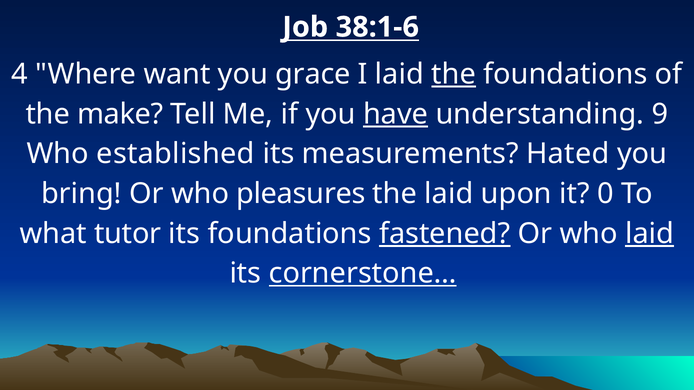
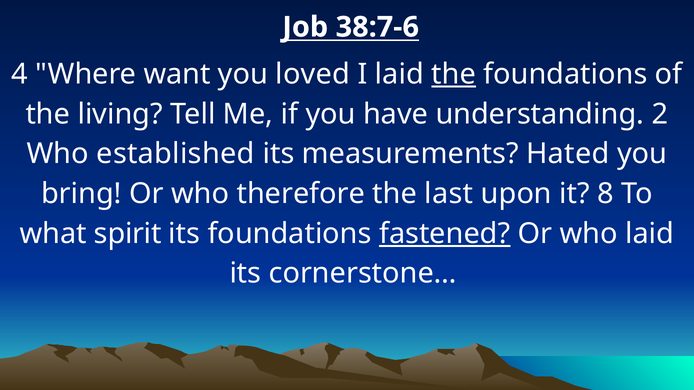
38:1-6: 38:1-6 -> 38:7-6 (377, 27)
grace: grace -> loved (313, 74)
make: make -> living (120, 114)
have underline: present -> none (396, 114)
9: 9 -> 2 (660, 114)
pleasures: pleasures -> therefore (301, 194)
the laid: laid -> last (449, 194)
0: 0 -> 8 (605, 194)
tutor: tutor -> spirit (128, 234)
laid underline: present -> none (650, 234)
cornerstone… underline: present -> none (363, 274)
